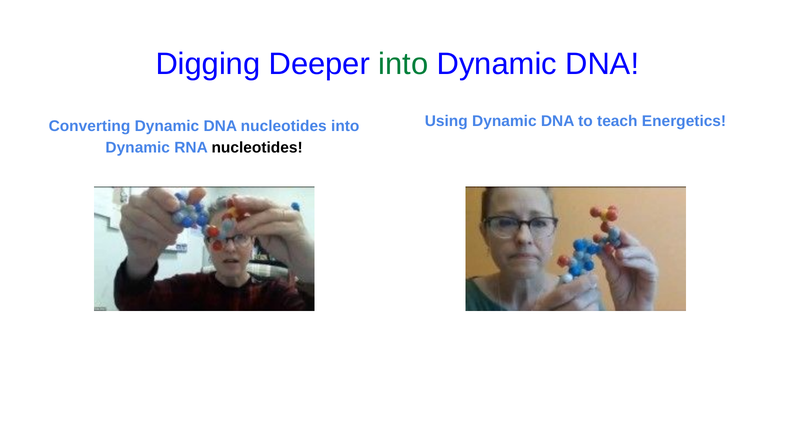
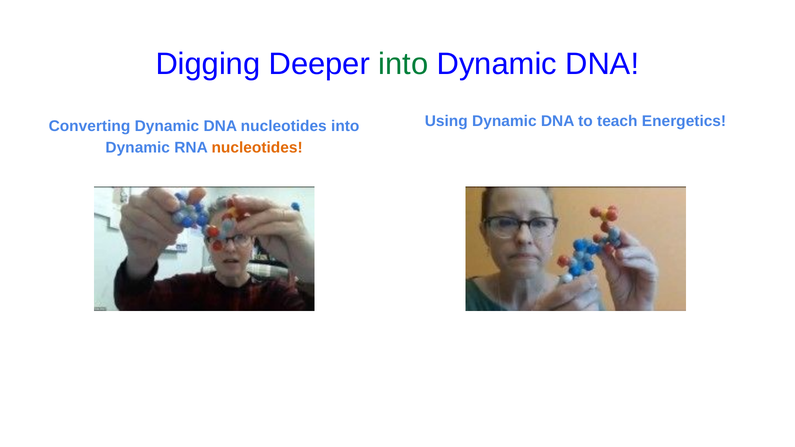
nucleotides colour: black -> orange (257, 148)
